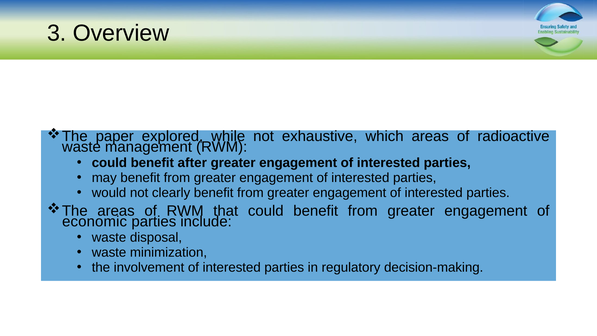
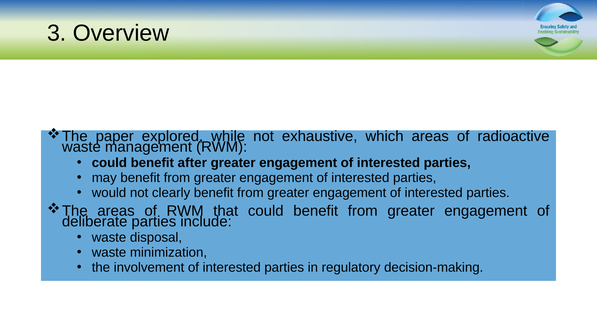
economic: economic -> deliberate (95, 222)
